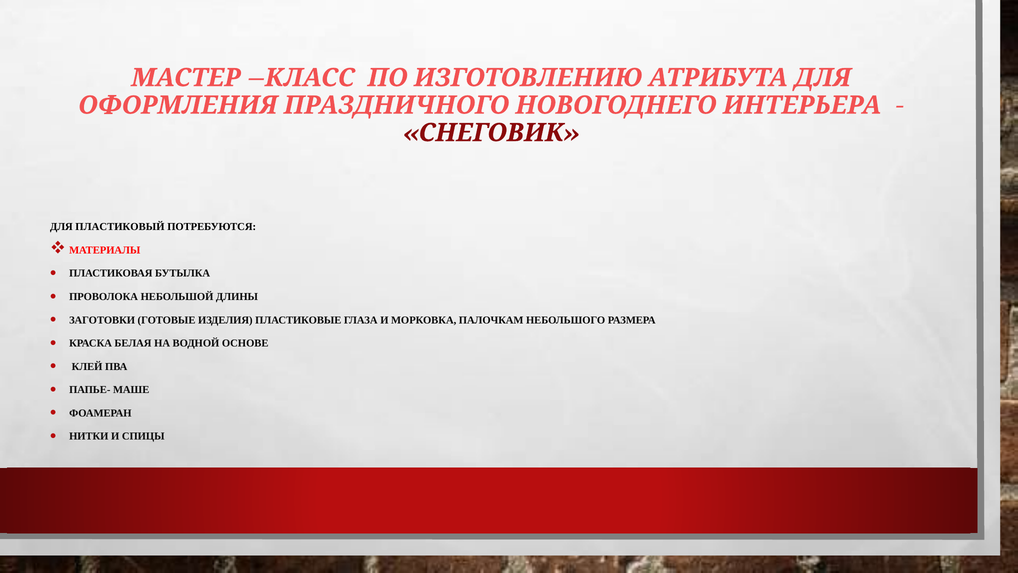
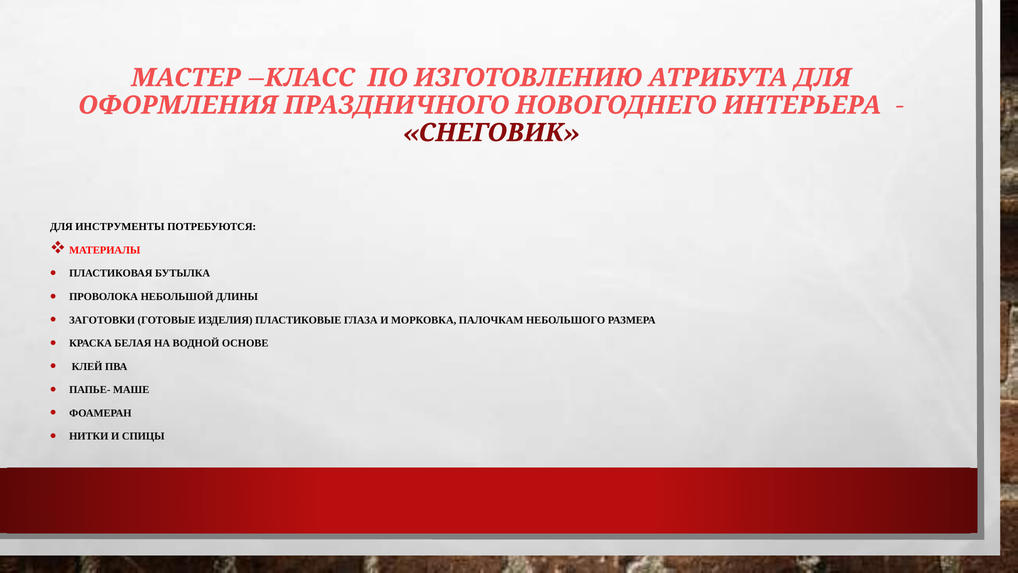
ПЛАСТИКОВЫЙ: ПЛАСТИКОВЫЙ -> ИНСТРУМЕНТЫ (120, 227)
